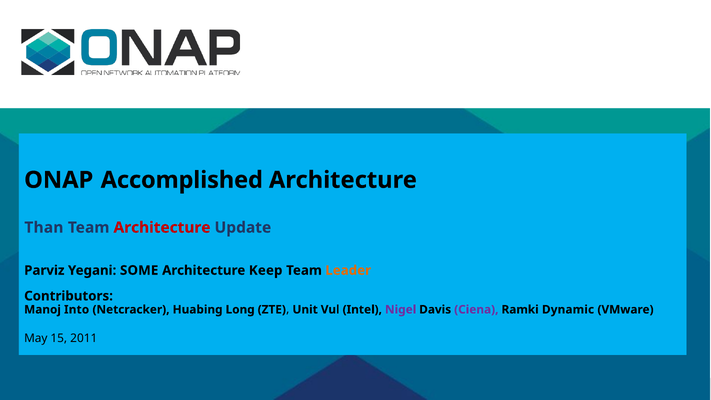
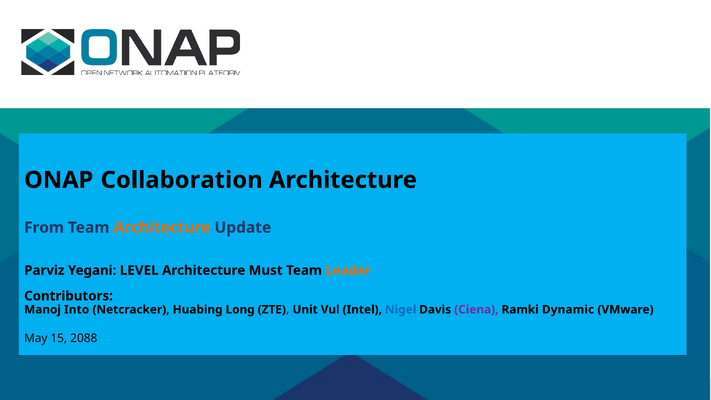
Accomplished: Accomplished -> Collaboration (182, 180)
Than: Than -> From (44, 228)
Architecture colour: red -> orange (162, 228)
SOME: SOME -> LEVEL (139, 270)
Keep: Keep -> Must (266, 270)
Nigel colour: purple -> blue (401, 310)
2011: 2011 -> 2088 (84, 338)
